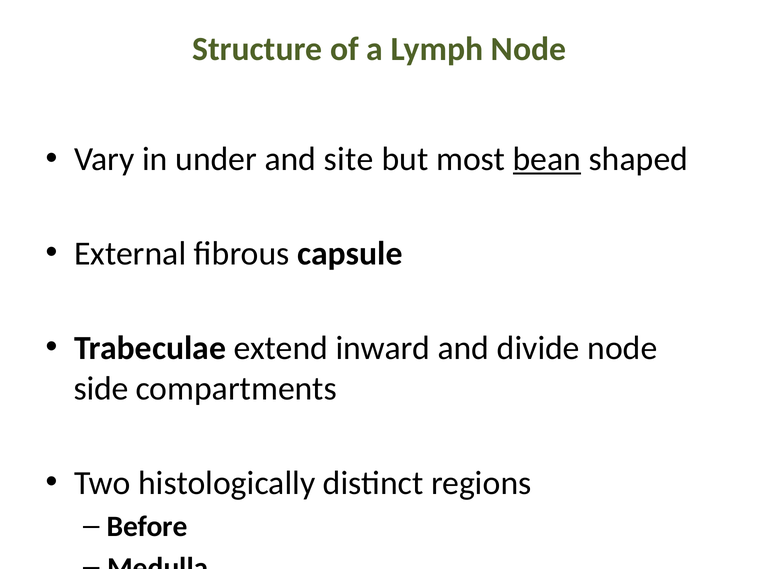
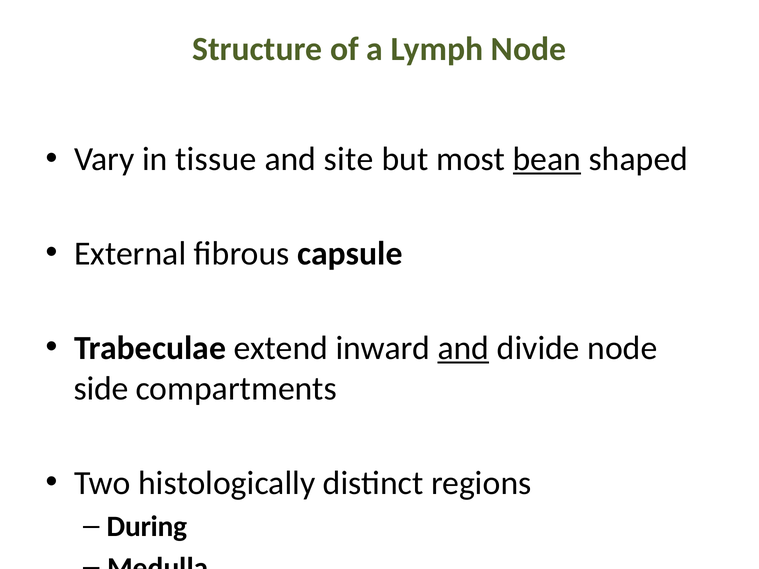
under: under -> tissue (216, 159)
and underline: none -> present (463, 348)
Before: Before -> During (147, 527)
